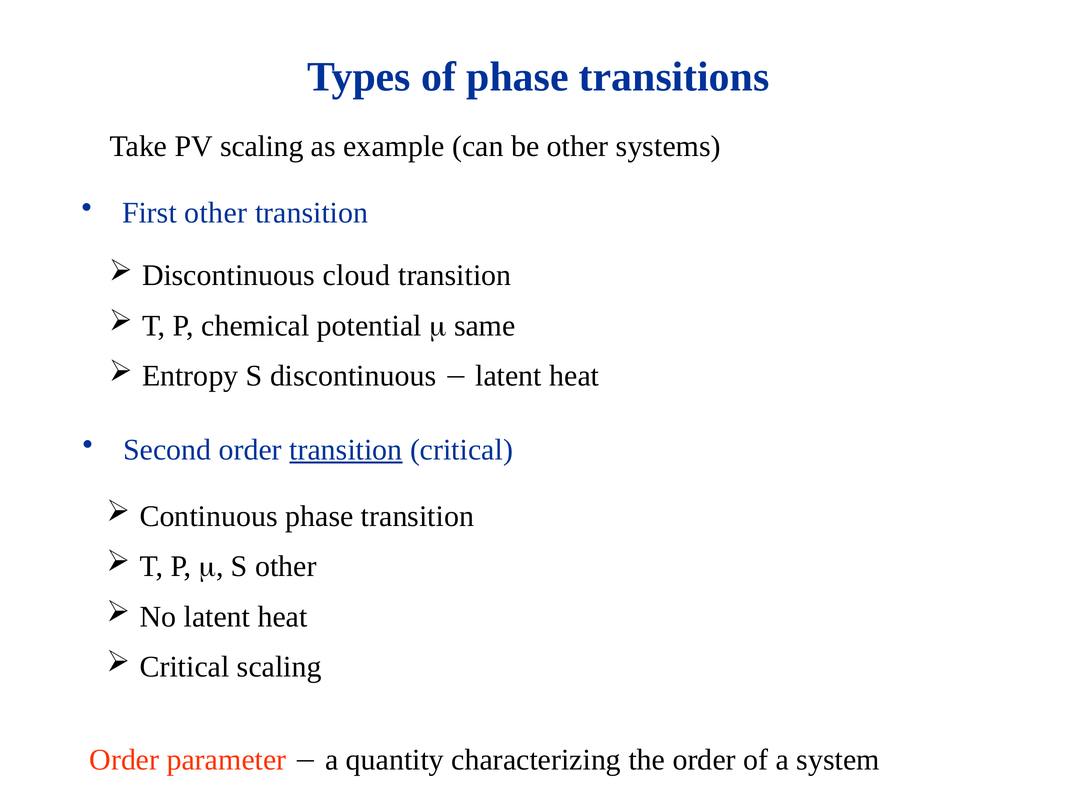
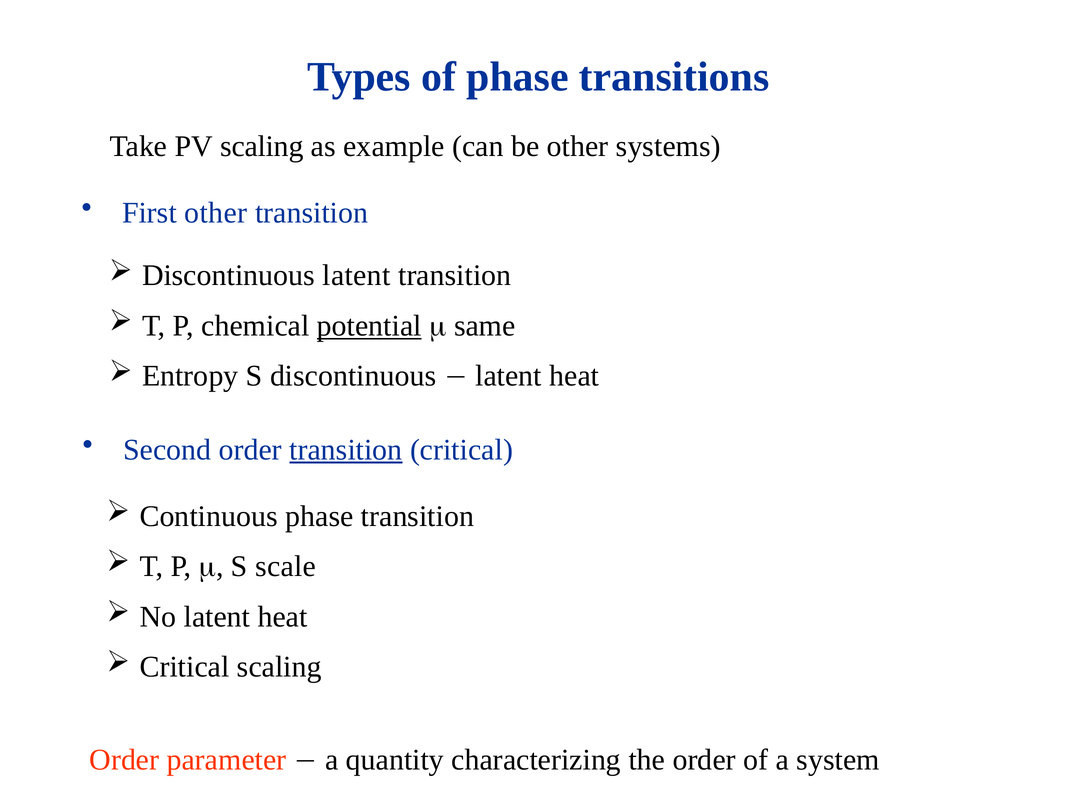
Discontinuous cloud: cloud -> latent (356, 275)
potential underline: none -> present (369, 326)
S other: other -> scale (286, 566)
